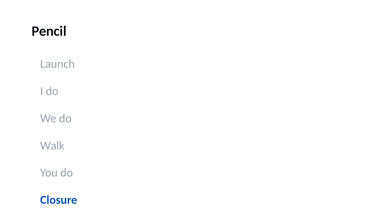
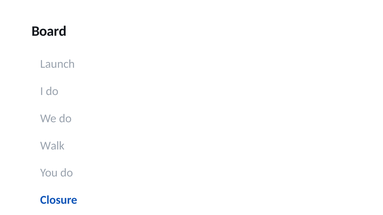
Pencil: Pencil -> Board (49, 31)
